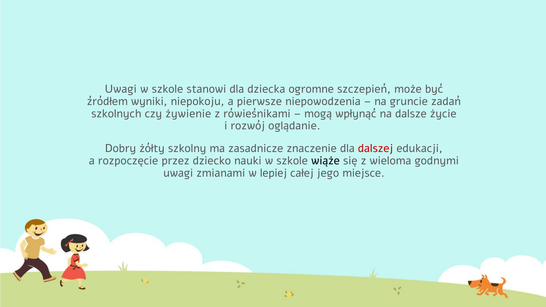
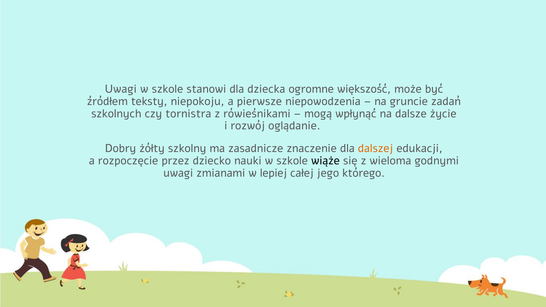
szczepień: szczepień -> większość (364, 89)
wyniki: wyniki -> teksty (149, 101)
żywienie: żywienie -> tornistra (188, 114)
dalszej colour: red -> orange (376, 148)
miejsce: miejsce -> którego (363, 173)
